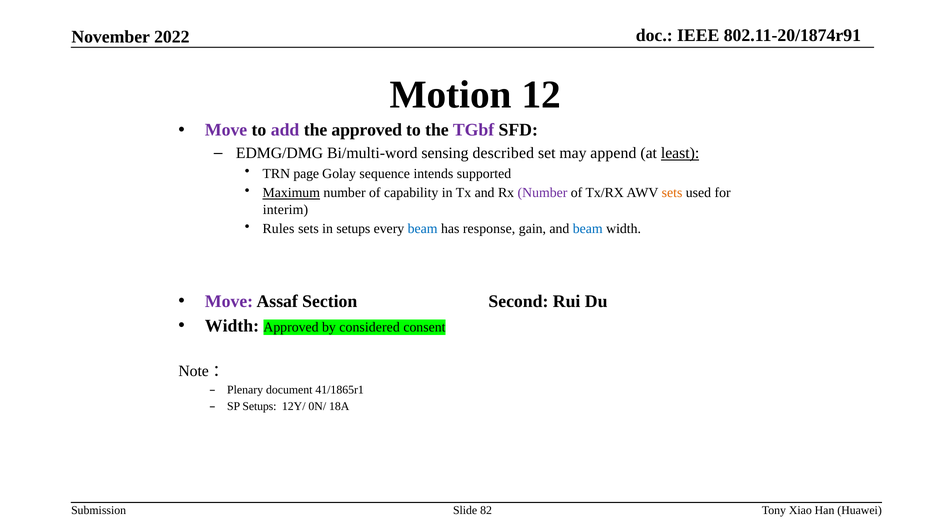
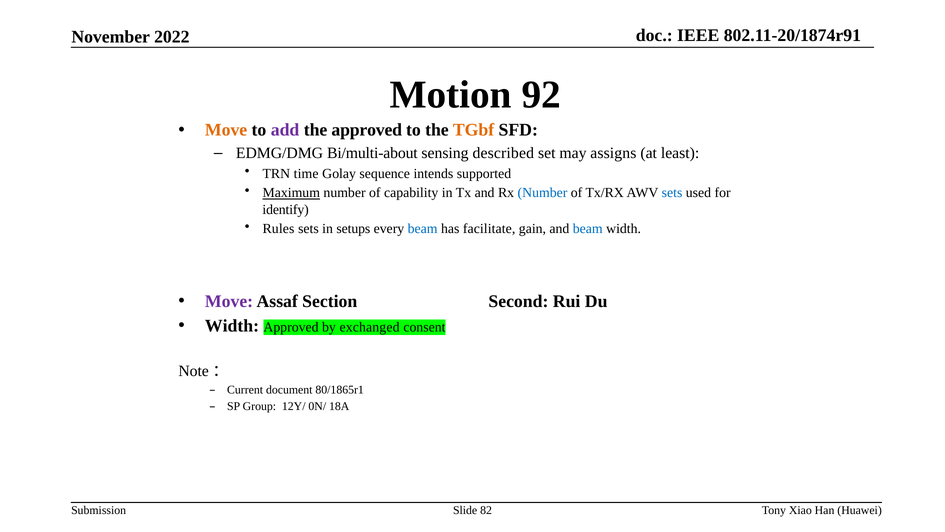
12: 12 -> 92 (541, 95)
Move colour: purple -> orange (226, 130)
TGbf colour: purple -> orange (474, 130)
Bi/multi-word: Bi/multi-word -> Bi/multi-about (372, 153)
append: append -> assigns (613, 153)
least underline: present -> none (680, 153)
page: page -> time (306, 173)
Number colour: purple -> blue (542, 193)
sets colour: orange -> blue (672, 193)
interim: interim -> identify (286, 209)
response: response -> facilitate (489, 229)
considered: considered -> exchanged (370, 327)
Plenary: Plenary -> Current (245, 390)
41/1865r1: 41/1865r1 -> 80/1865r1 (340, 390)
SP Setups: Setups -> Group (259, 406)
